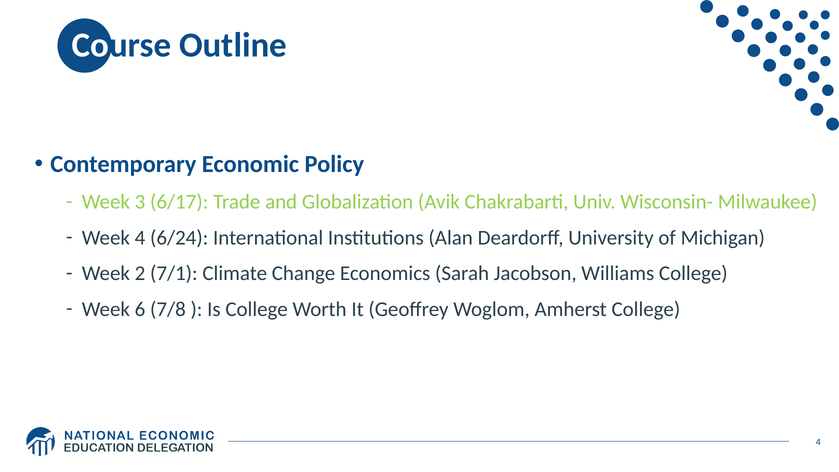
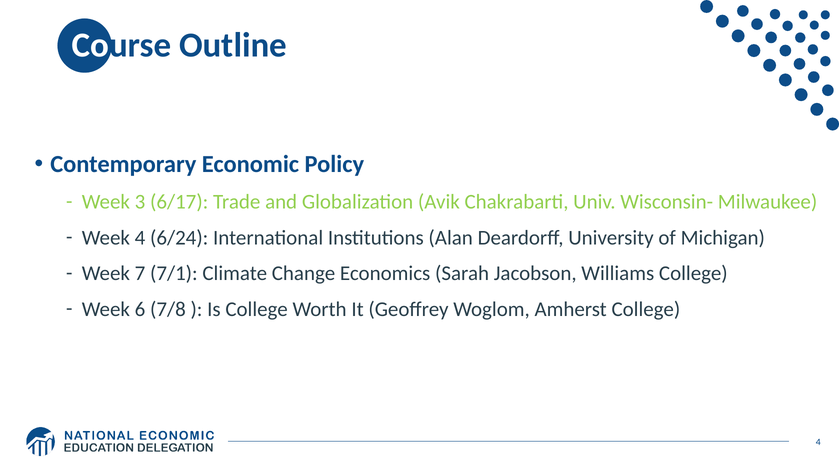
2: 2 -> 7 (140, 273)
